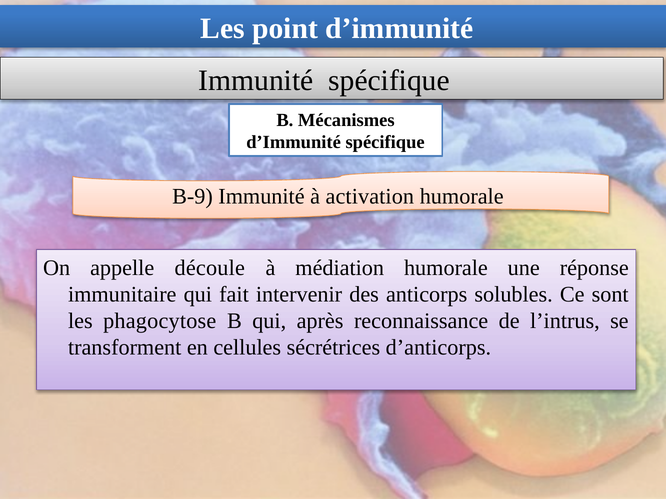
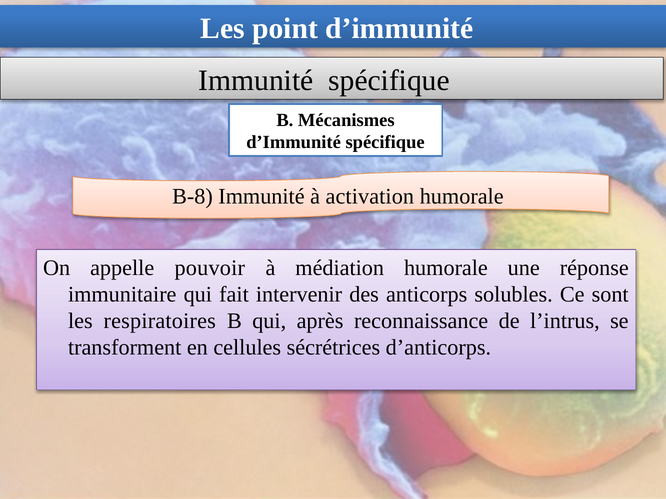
B-9: B-9 -> B-8 (193, 197)
découle: découle -> pouvoir (210, 268)
phagocytose: phagocytose -> respiratoires (160, 321)
